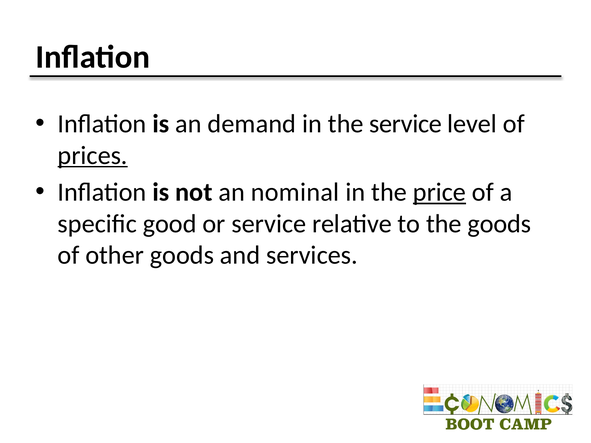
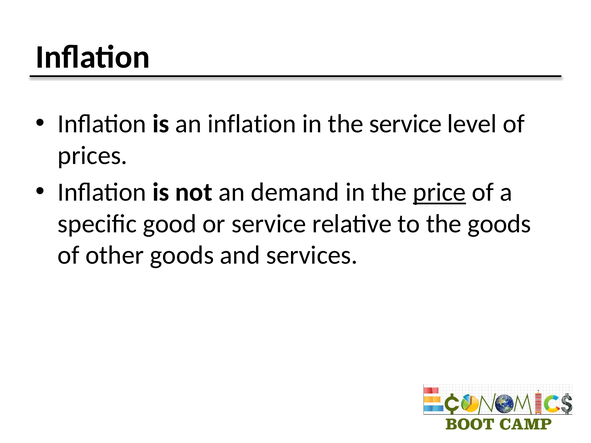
an demand: demand -> inflation (252, 124)
prices underline: present -> none (93, 156)
nominal: nominal -> demand (295, 192)
